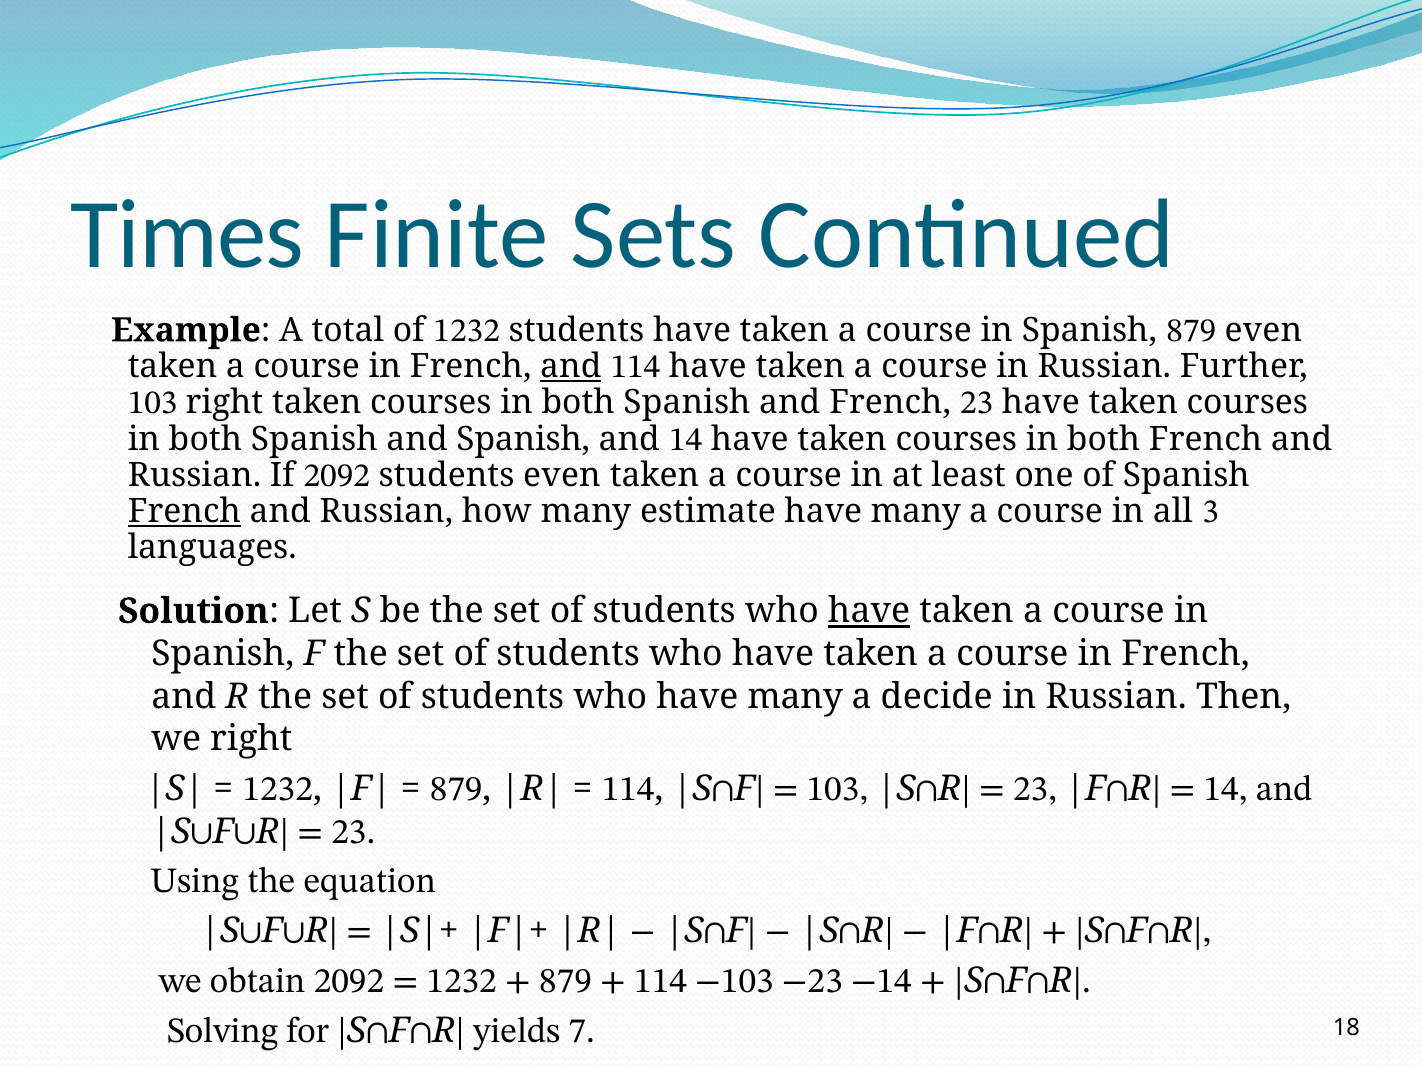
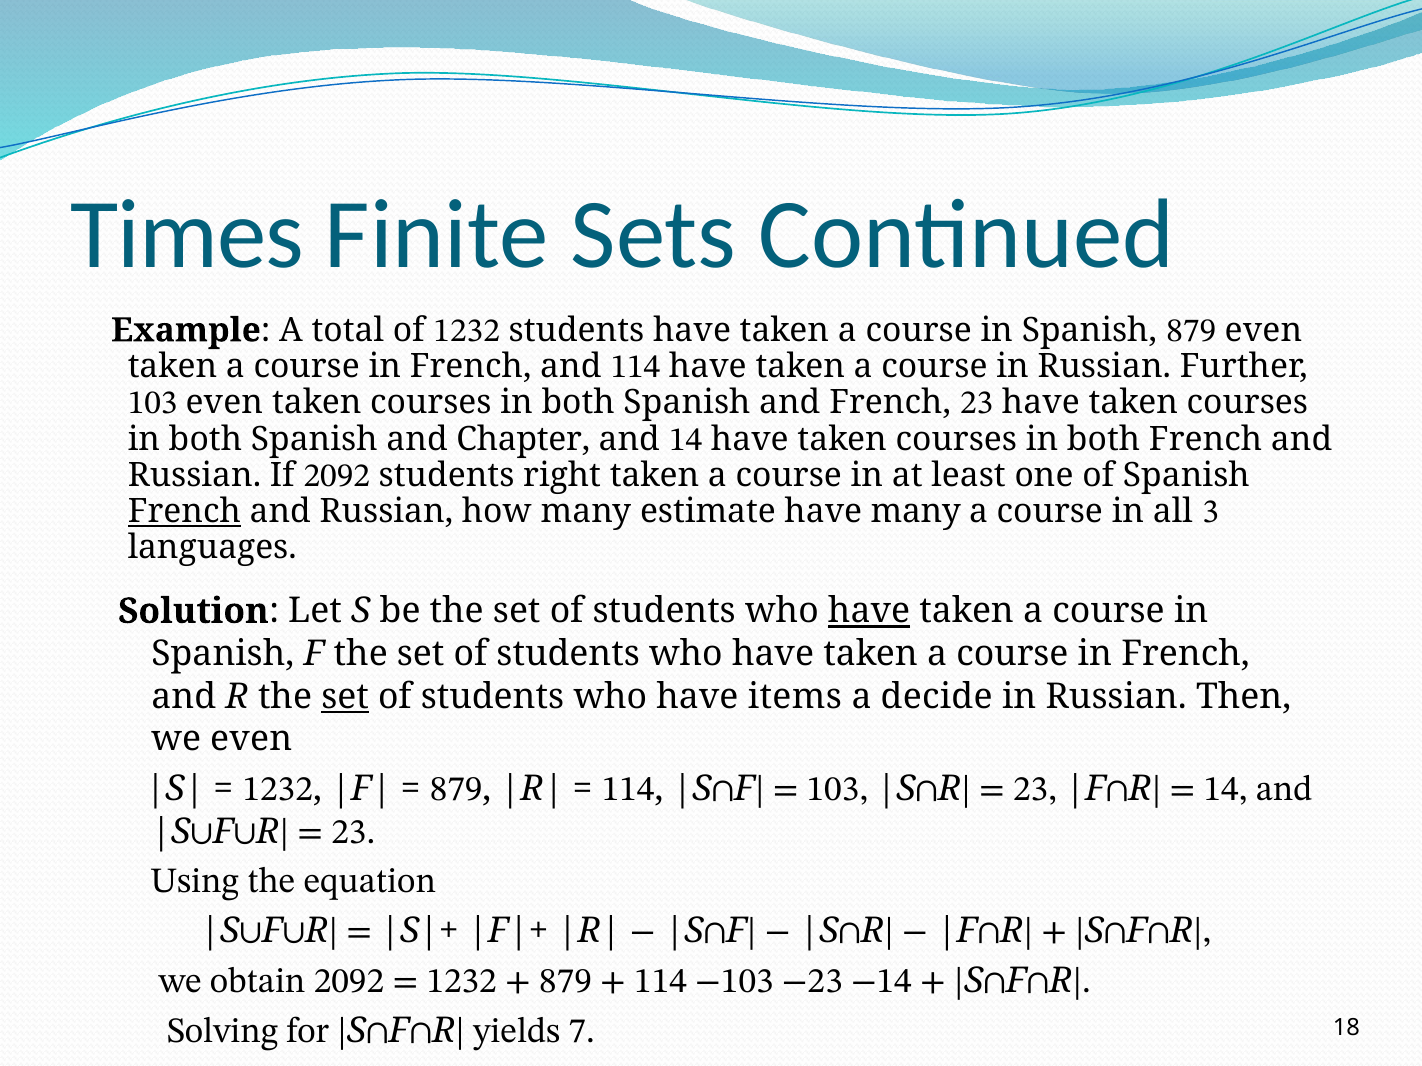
and underline: present -> none (571, 367)
right: right -> even (224, 403)
and Spanish: Spanish -> Chapter (523, 439)
students even: even -> right (562, 476)
set underline: none -> present (345, 697)
who have many: many -> items (795, 697)
we right: right -> even (251, 739)
